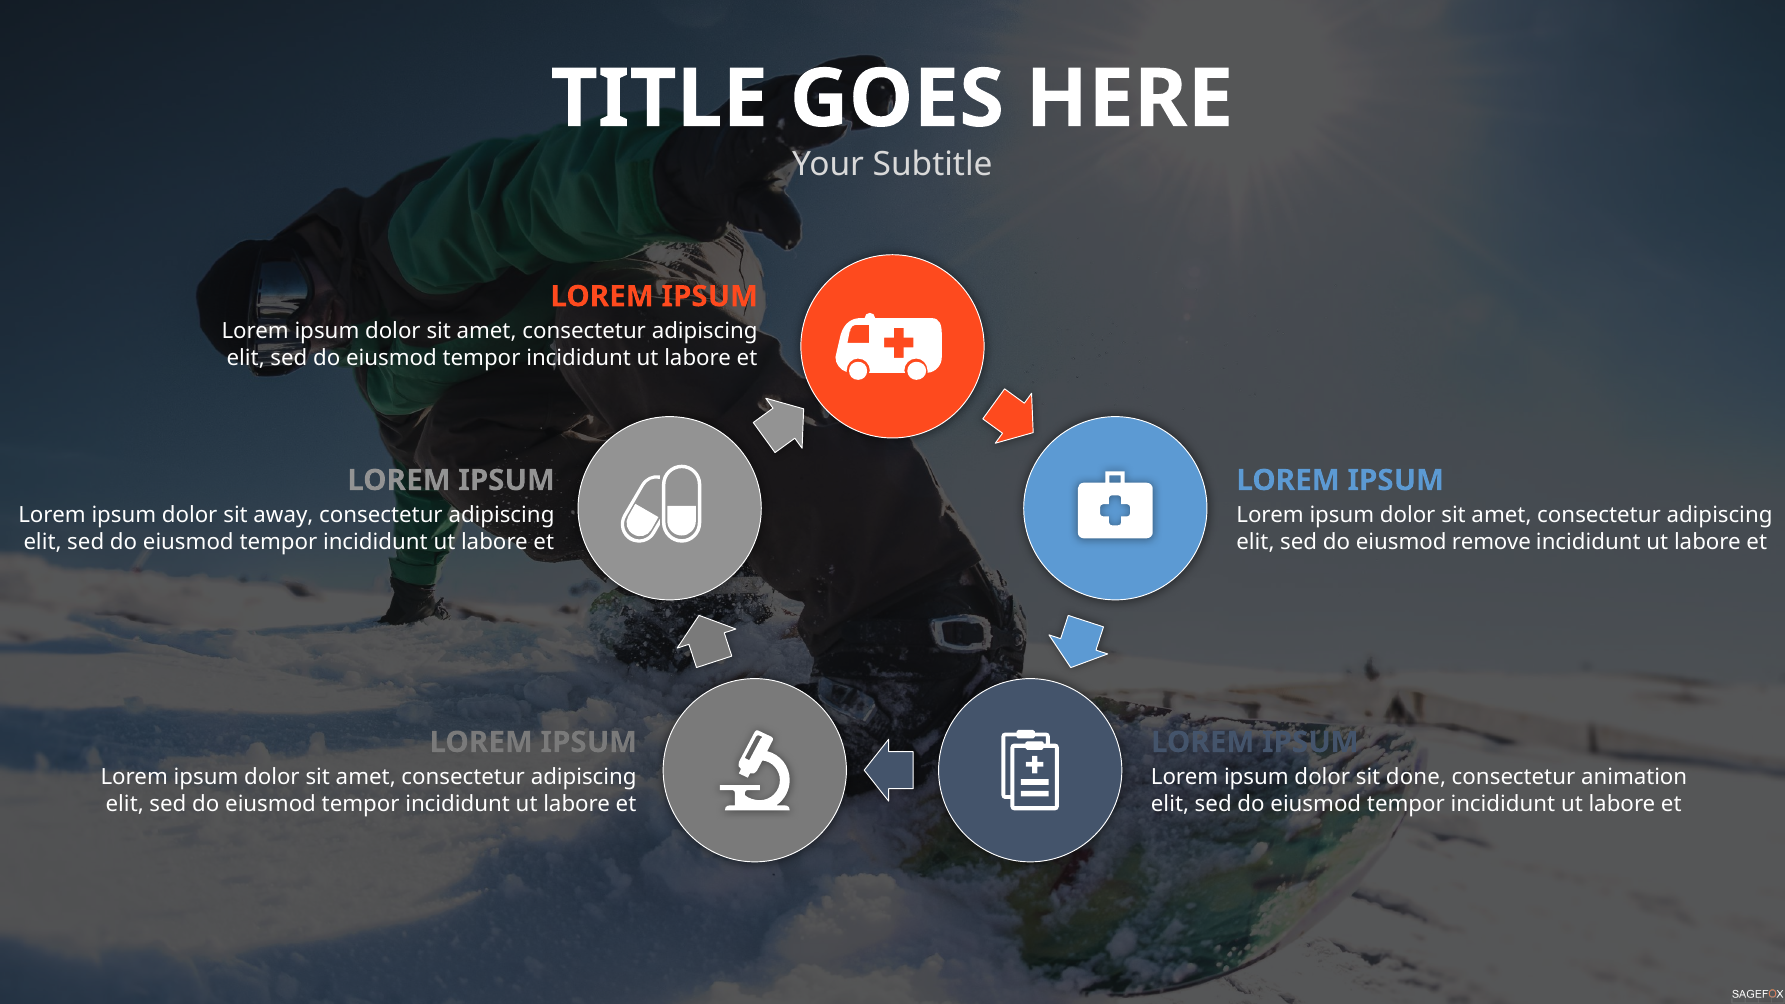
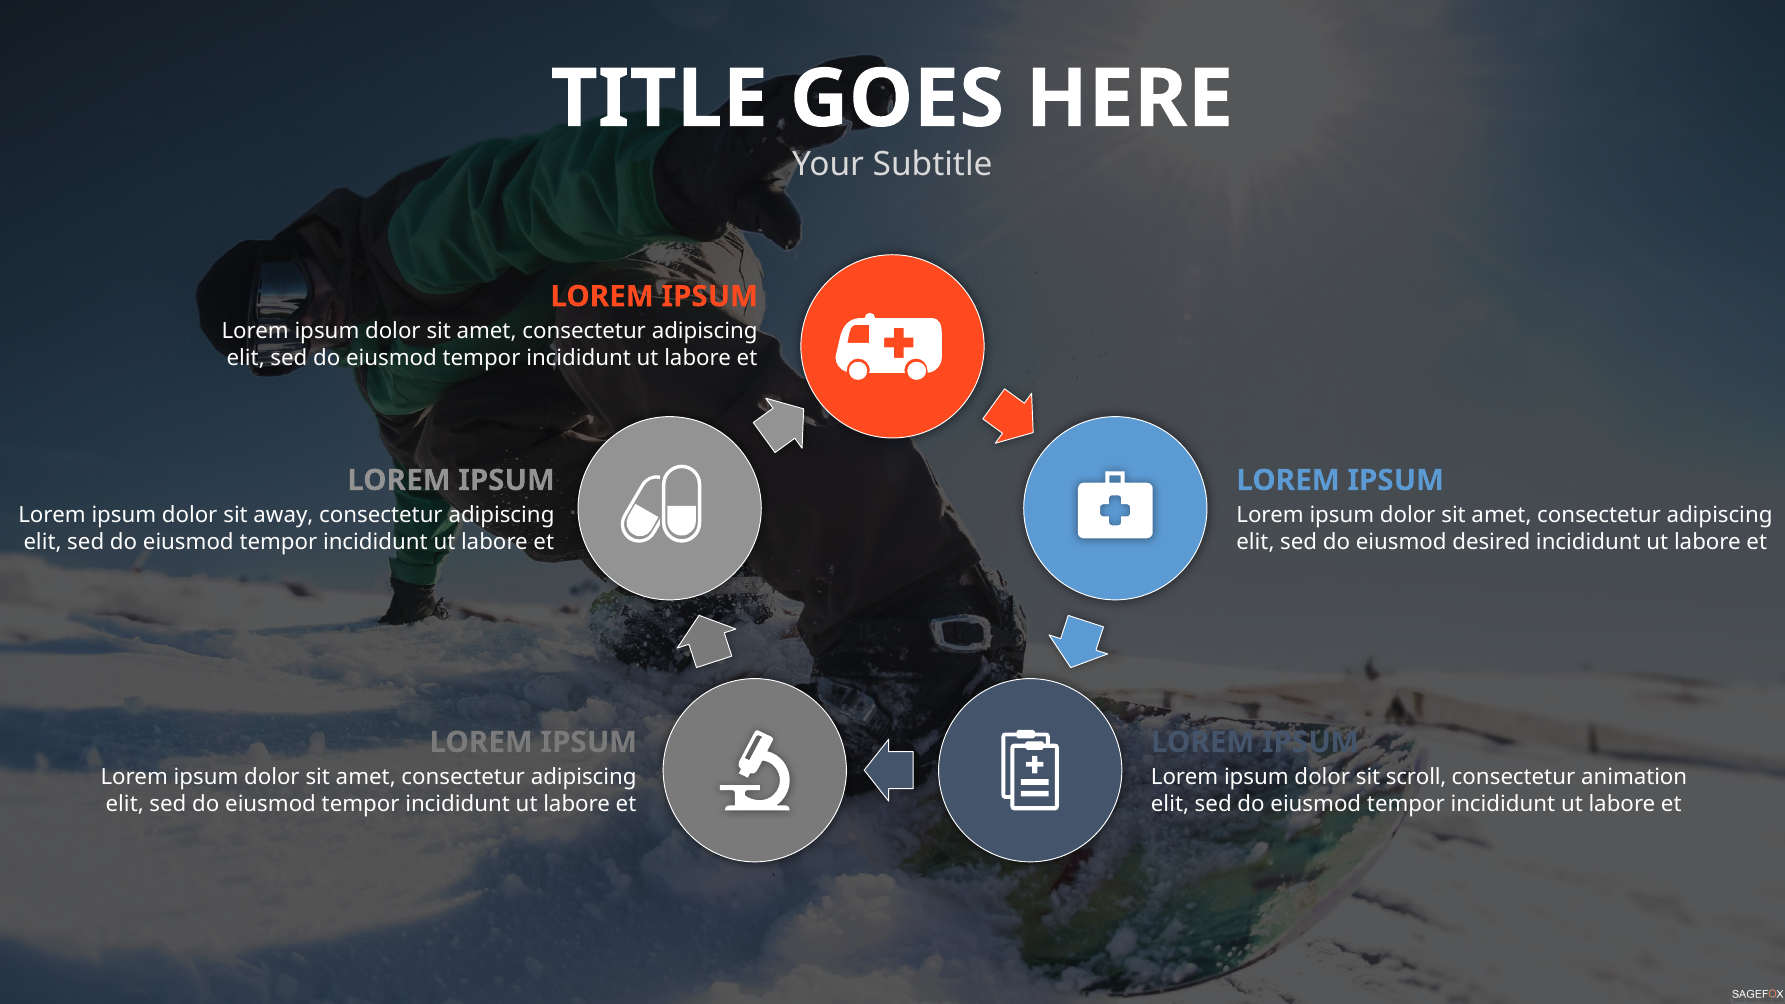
remove: remove -> desired (1491, 542)
done: done -> scroll (1416, 777)
